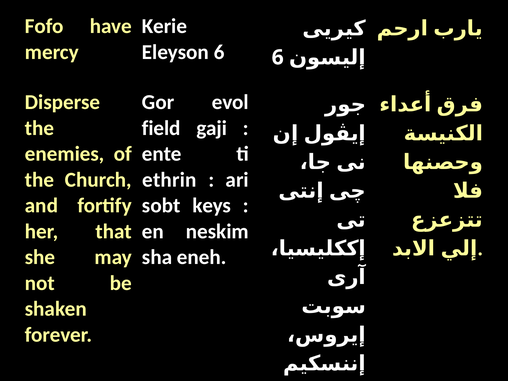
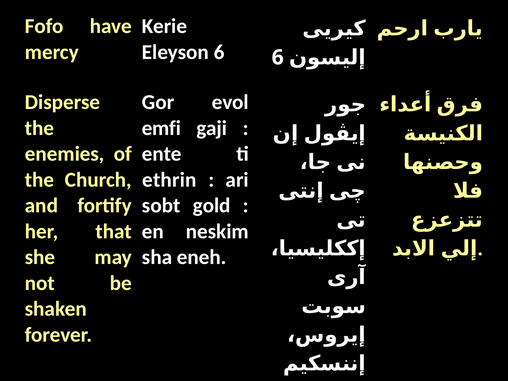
field: field -> emfi (161, 128)
keys: keys -> gold (212, 206)
